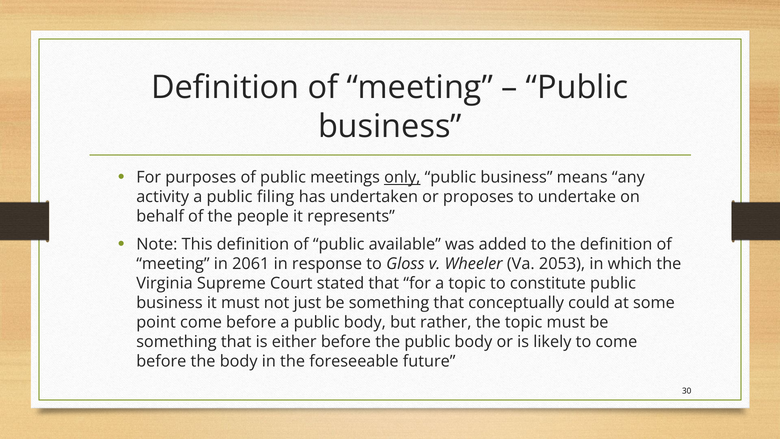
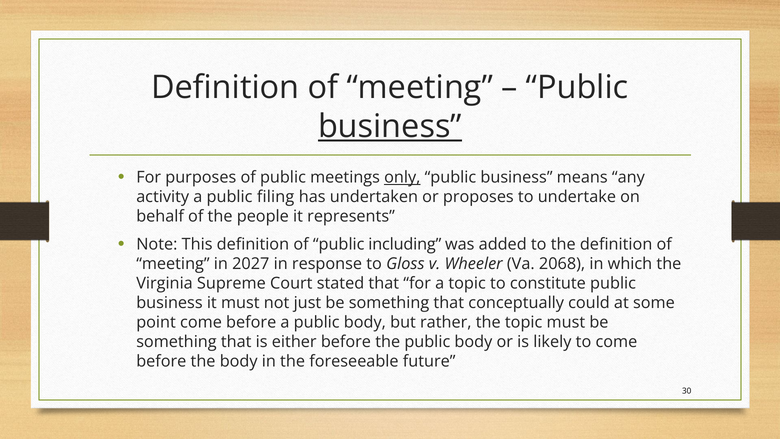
business underline: none -> present (390, 126)
available: available -> including (405, 244)
2061: 2061 -> 2027 (251, 264)
2053: 2053 -> 2068 (562, 264)
